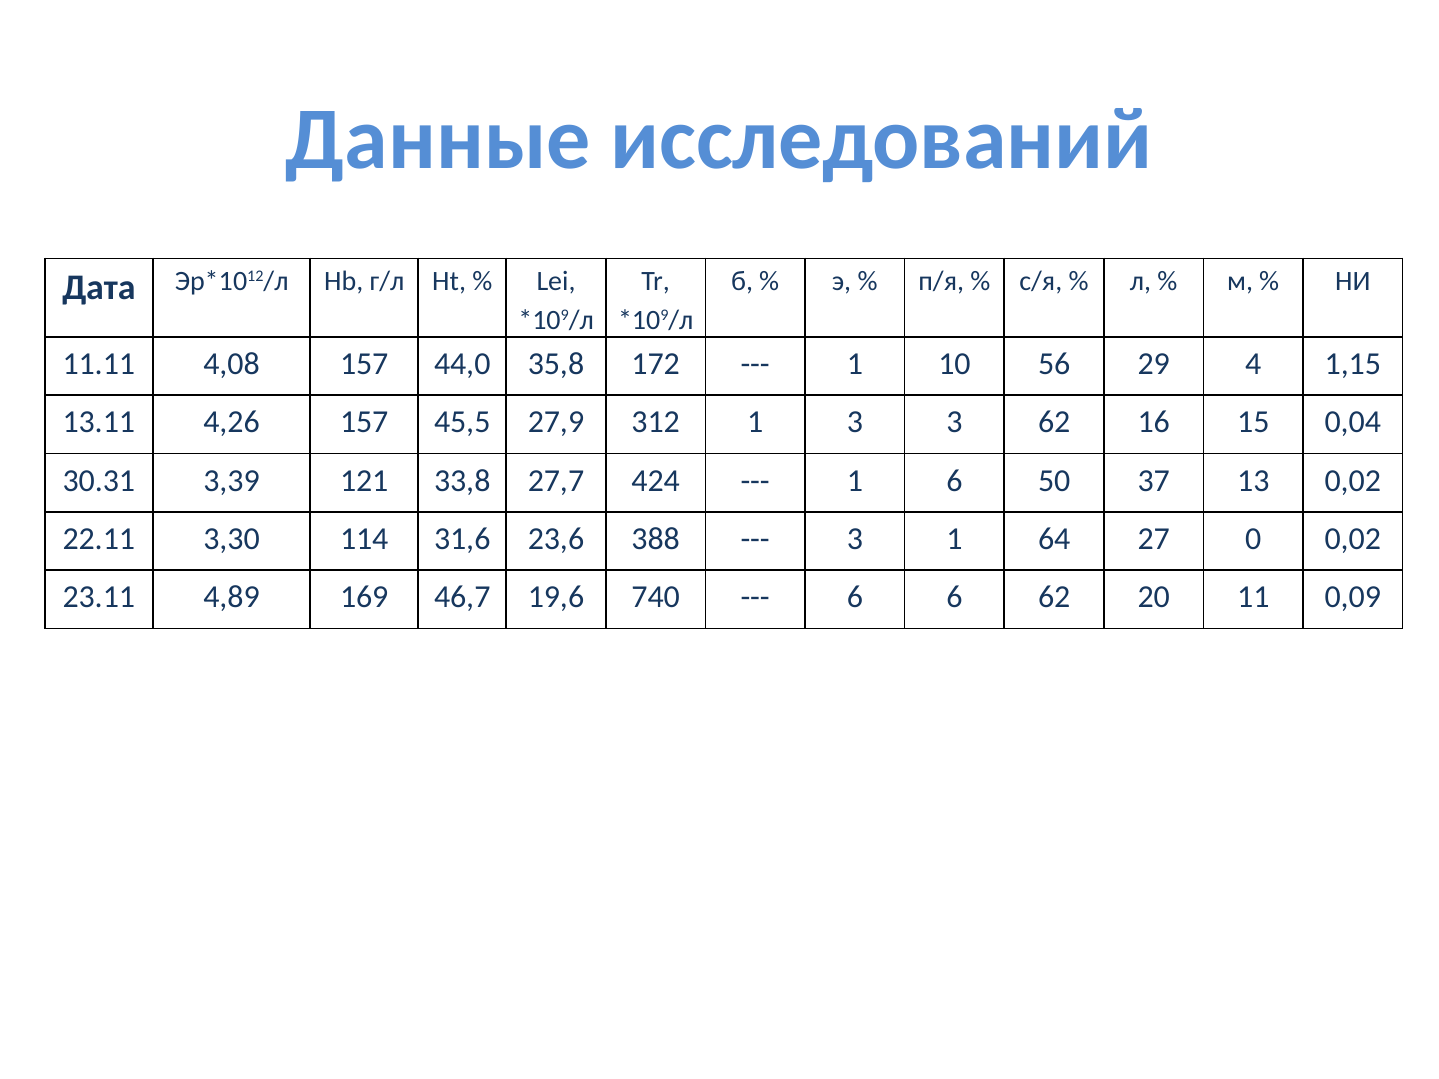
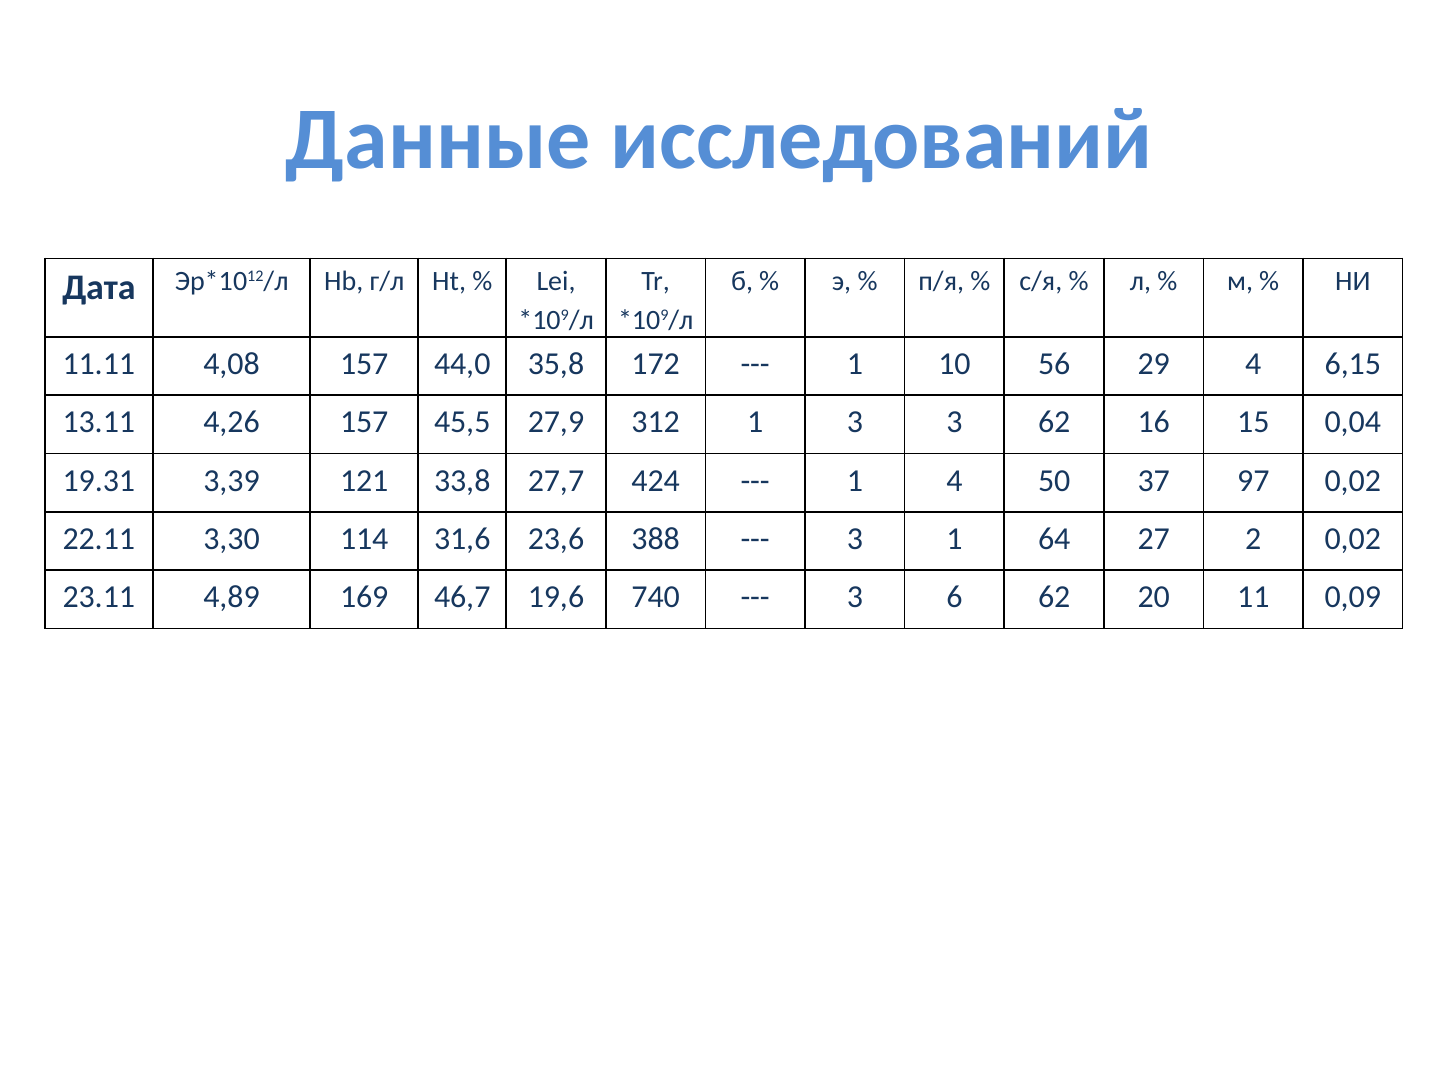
1,15: 1,15 -> 6,15 (1353, 364)
30.31: 30.31 -> 19.31 (99, 481)
1 6: 6 -> 4 (954, 481)
13: 13 -> 97 (1253, 481)
0: 0 -> 2 (1253, 539)
6: 6 -> 3 (855, 597)
